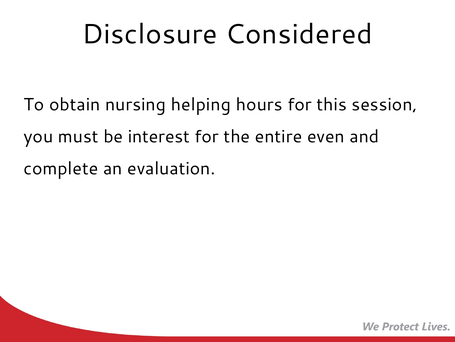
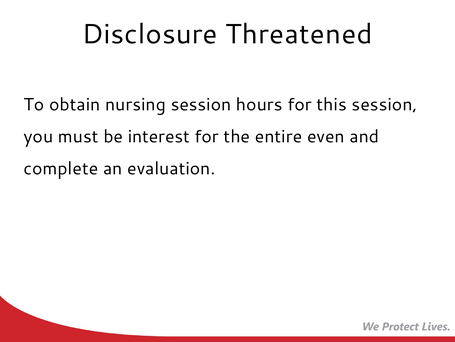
Considered: Considered -> Threatened (299, 34)
nursing helping: helping -> session (201, 104)
